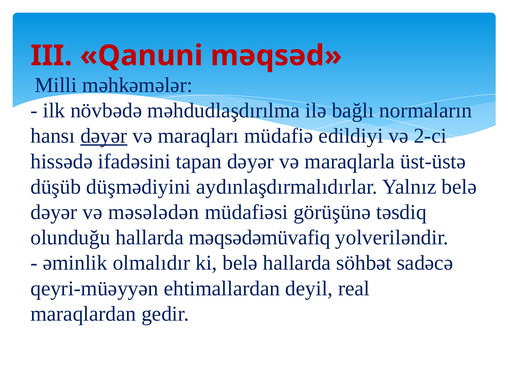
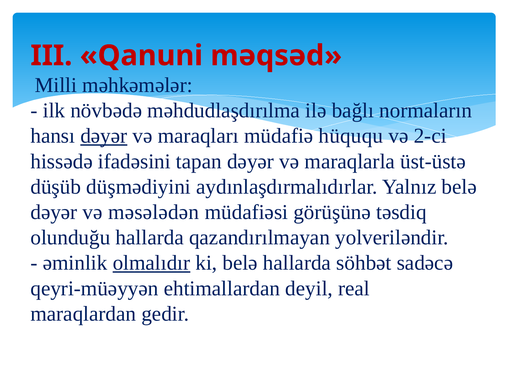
edildiyi: edildiyi -> hüququ (351, 136)
məqsədəmüvafiq: məqsədəmüvafiq -> qazandırılmayan (259, 238)
olmalıdır underline: none -> present (151, 263)
